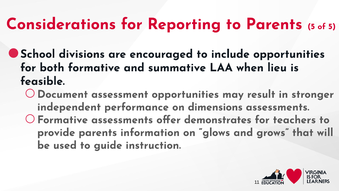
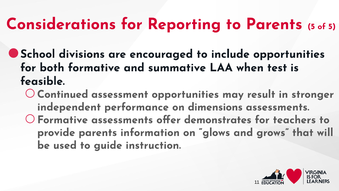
lieu: lieu -> test (277, 67)
Document: Document -> Continued (63, 94)
